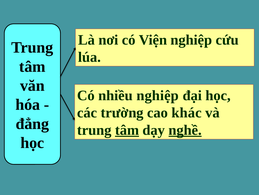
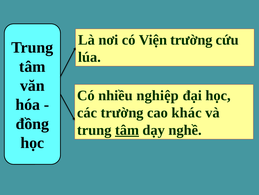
Viện nghiệp: nghiệp -> trường (191, 40)
đẳng: đẳng -> đồng (32, 123)
nghề underline: present -> none (185, 130)
